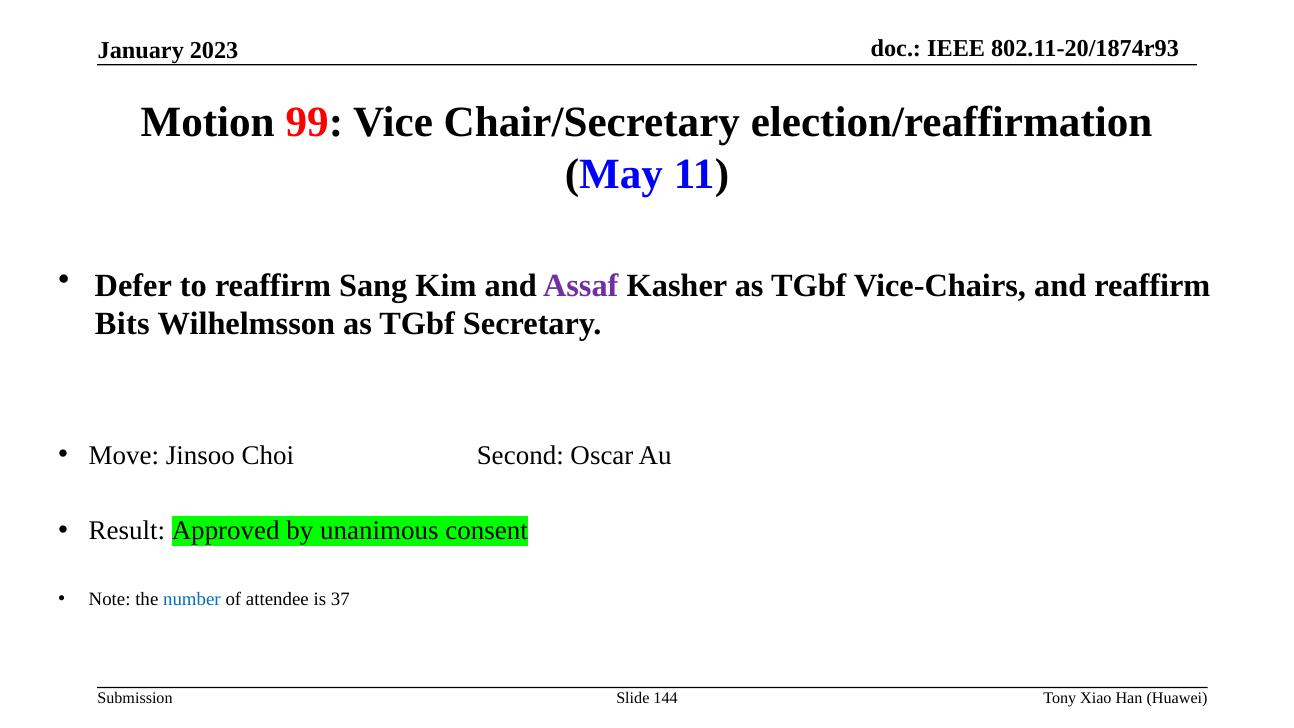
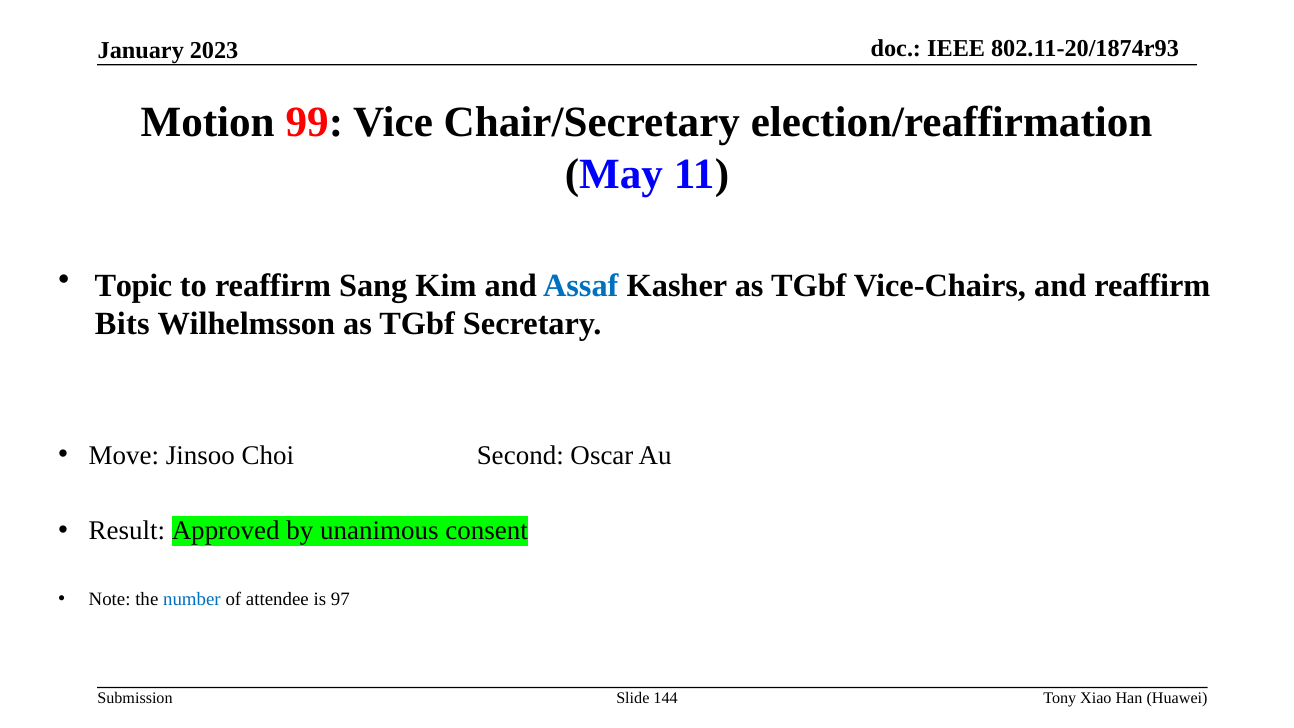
Defer: Defer -> Topic (133, 285)
Assaf colour: purple -> blue (581, 285)
37: 37 -> 97 (340, 599)
